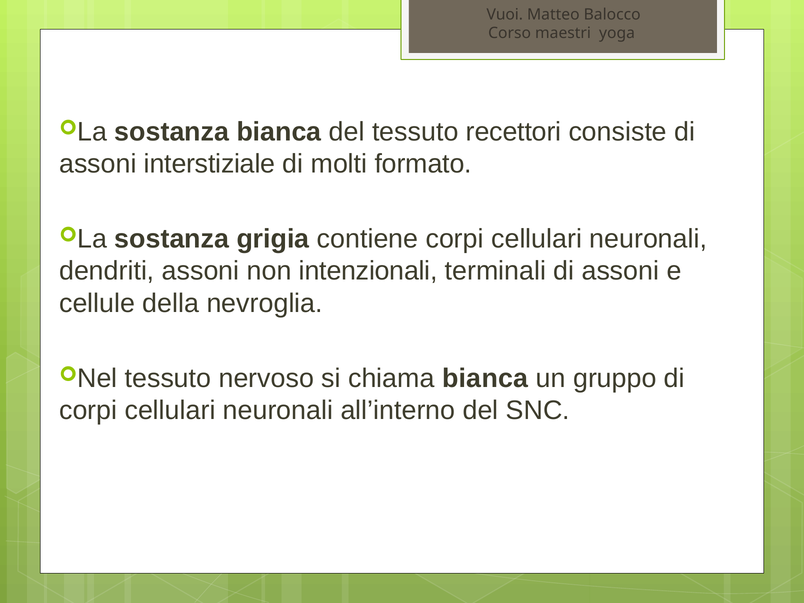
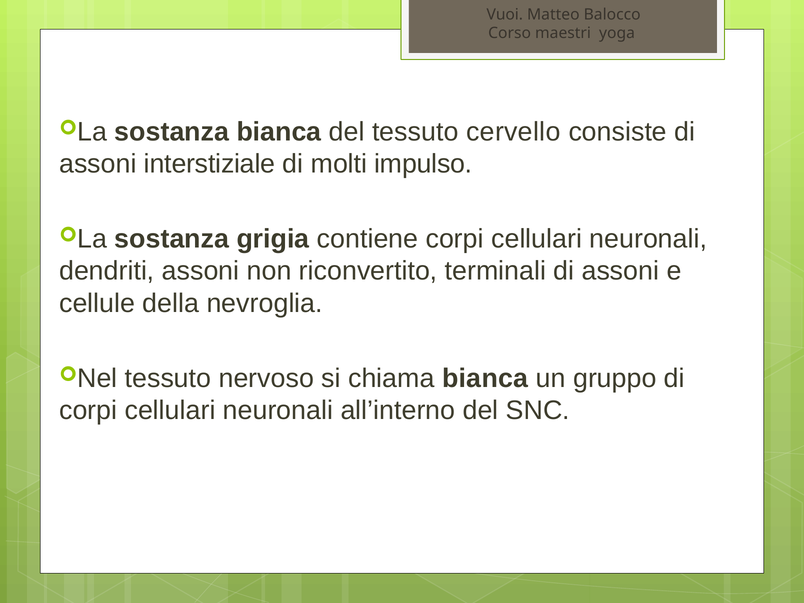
recettori: recettori -> cervello (513, 132)
formato: formato -> impulso (423, 164)
intenzionali: intenzionali -> riconvertito (368, 271)
